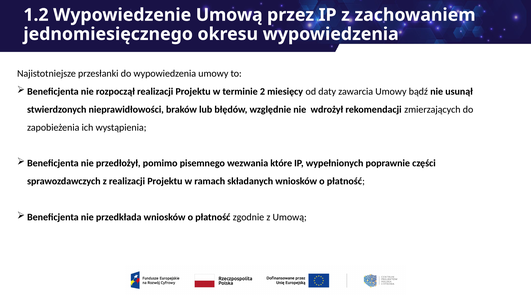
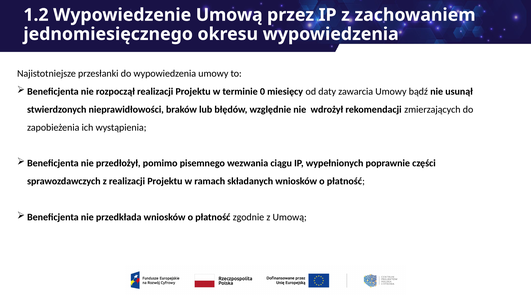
2: 2 -> 0 (262, 91)
które: które -> ciągu (281, 163)
